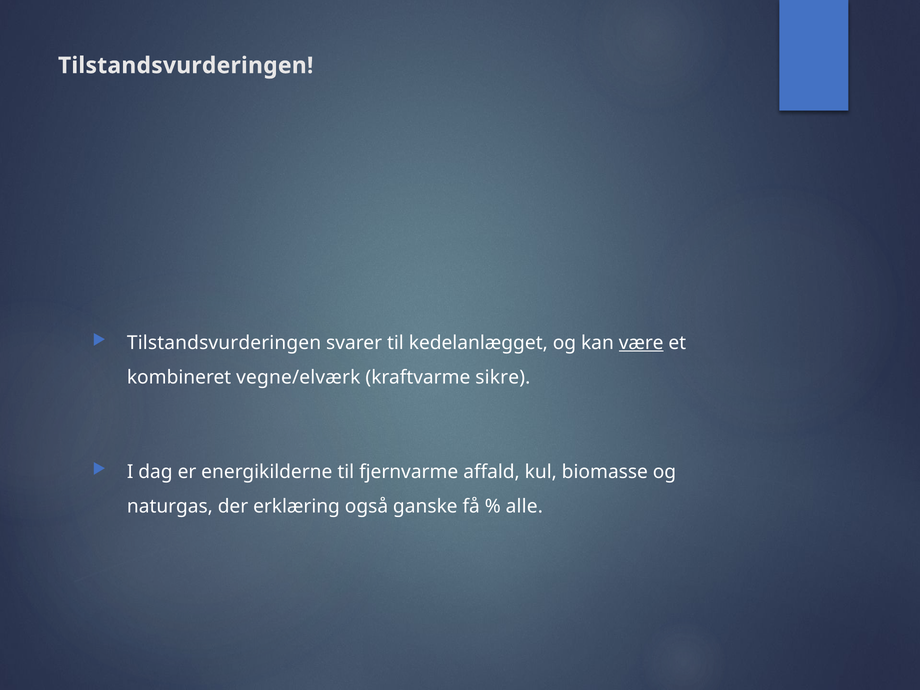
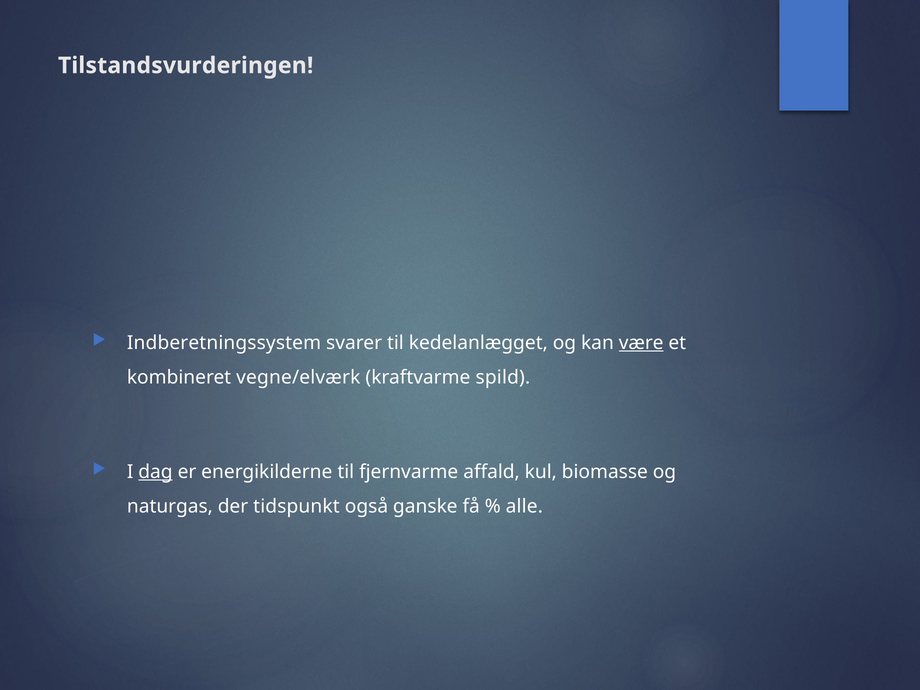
Tilstandsvurderingen: Tilstandsvurderingen -> Indberetningssystem (224, 343)
sikre: sikre -> spild (503, 377)
dag underline: none -> present (155, 472)
erklæring: erklæring -> tidspunkt (296, 506)
